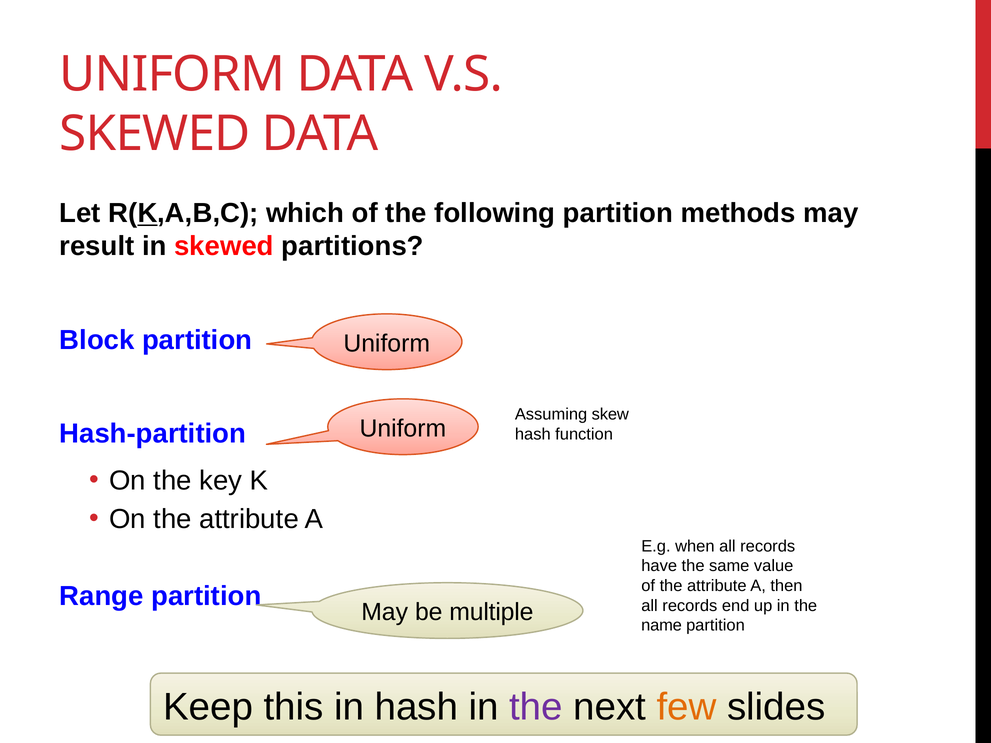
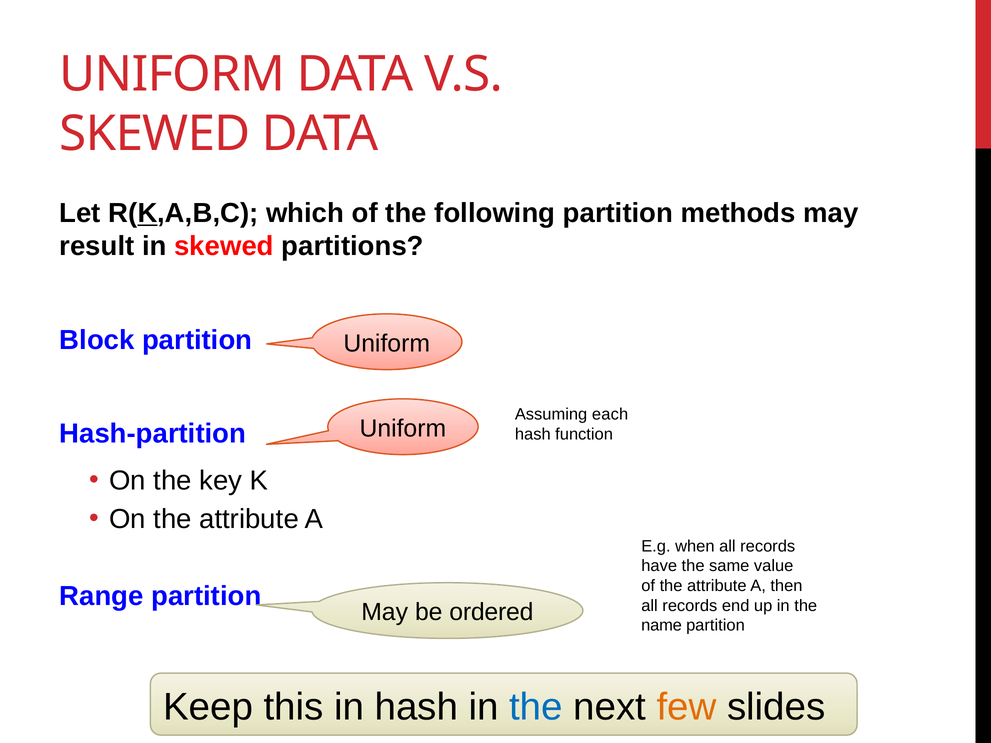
skew: skew -> each (610, 415)
multiple: multiple -> ordered (491, 612)
the colour: purple -> blue (536, 707)
